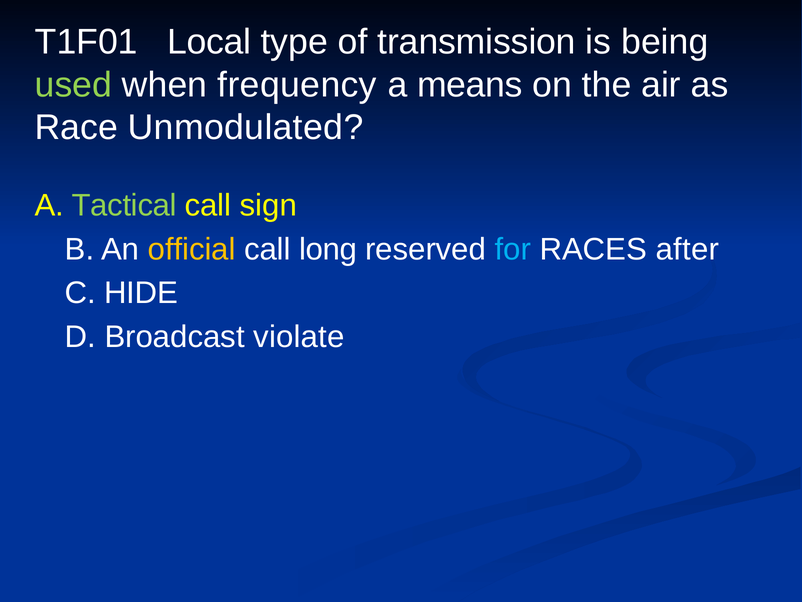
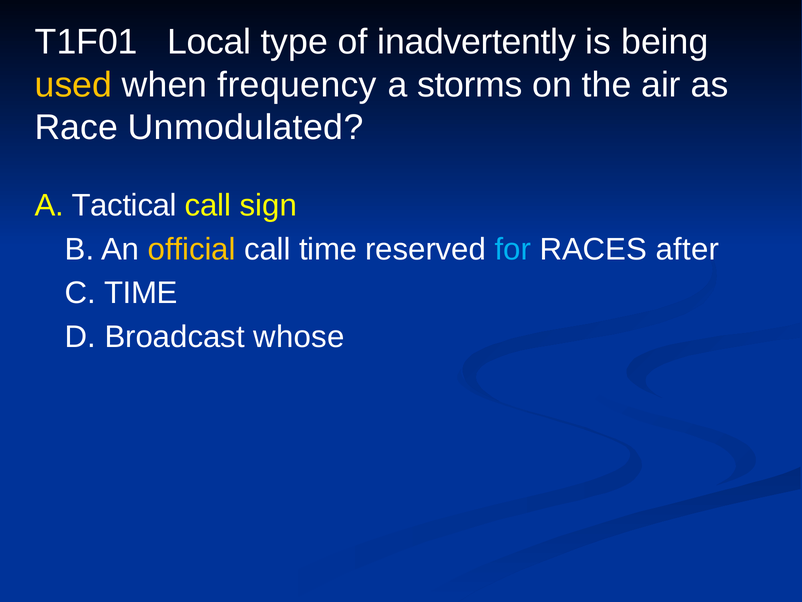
transmission: transmission -> inadvertently (477, 42)
used colour: light green -> yellow (73, 85)
means: means -> storms (470, 85)
Tactical colour: light green -> white (124, 205)
call long: long -> time (328, 249)
C HIDE: HIDE -> TIME (141, 293)
violate: violate -> whose (299, 336)
